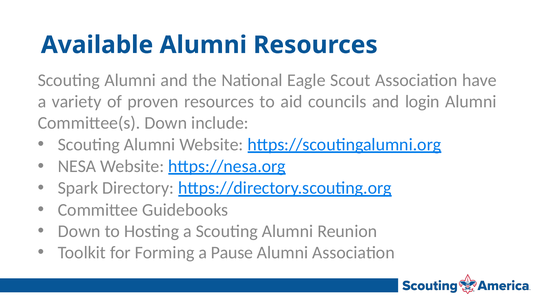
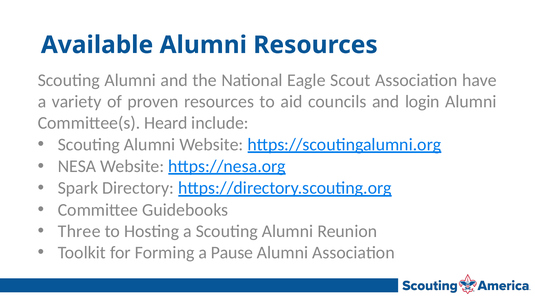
Committee(s Down: Down -> Heard (166, 123)
Down: Down -> Three (79, 231)
